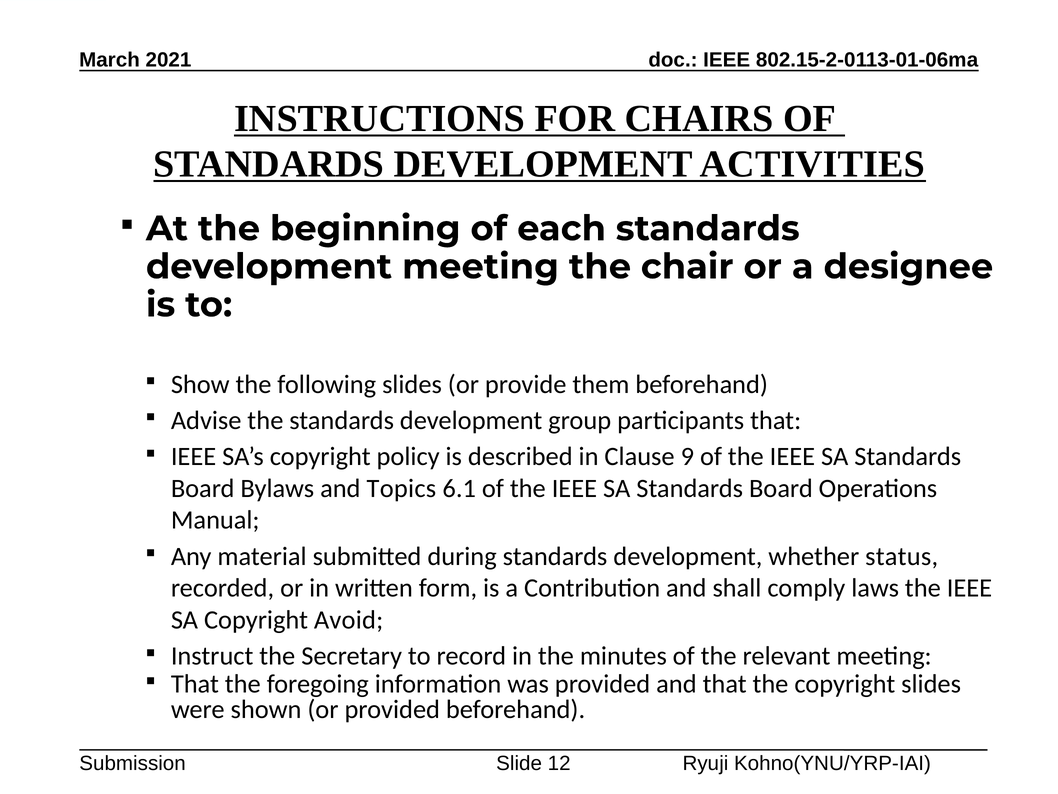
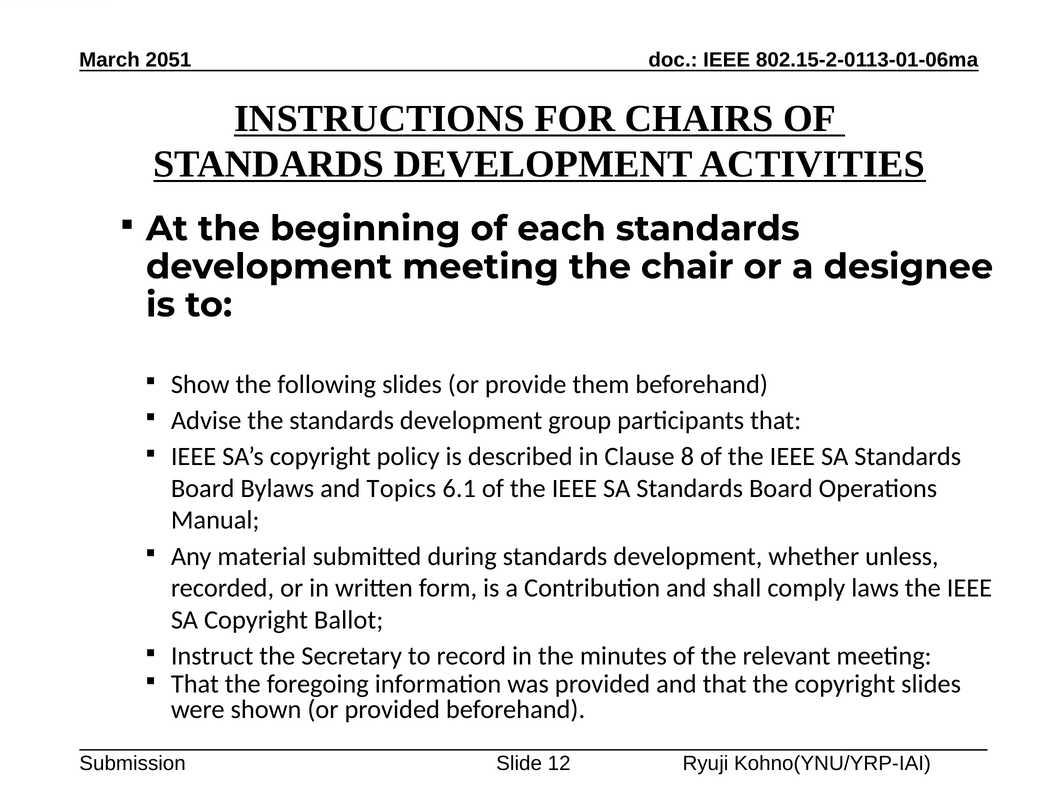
2021: 2021 -> 2051 (168, 60)
9: 9 -> 8 (687, 456)
status: status -> unless (902, 556)
Avoid: Avoid -> Ballot (349, 619)
